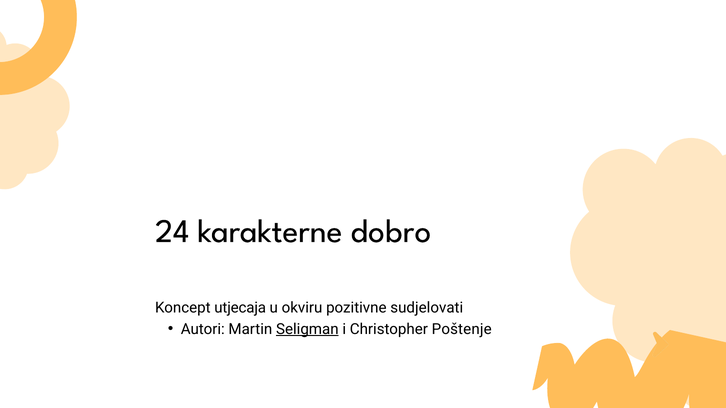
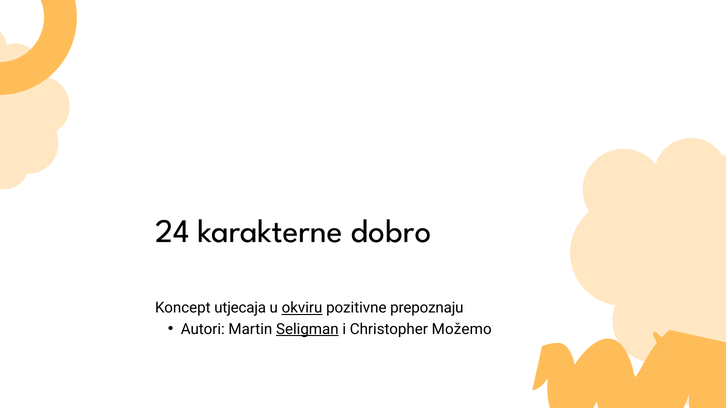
okviru underline: none -> present (302, 308)
sudjelovati: sudjelovati -> prepoznaju (427, 308)
Poštenje: Poštenje -> Možemo (462, 329)
